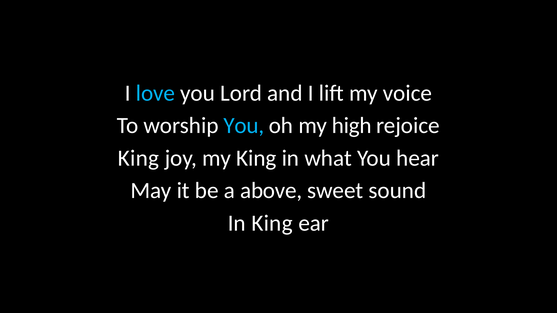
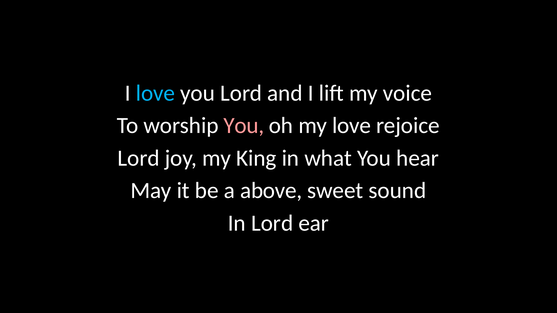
You colour: light blue -> pink (244, 126)
my high: high -> love (352, 126)
King: King -> Lord (139, 158)
In King: King -> Lord (272, 223)
